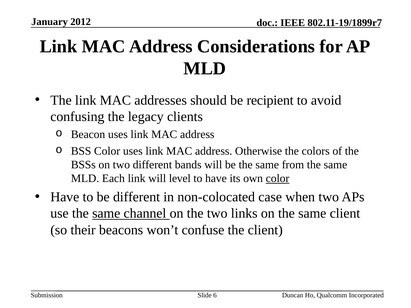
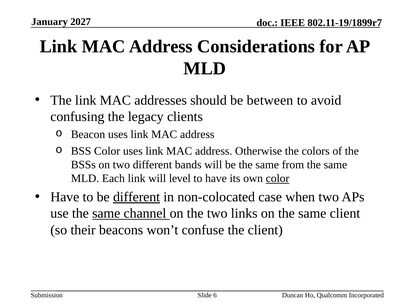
2012: 2012 -> 2027 (81, 22)
recipient: recipient -> between (270, 100)
different underline: none -> present (137, 197)
